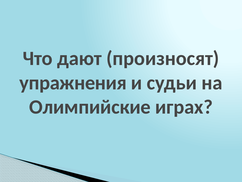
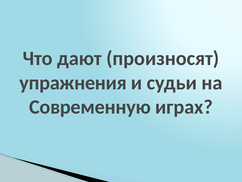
Олимпийские: Олимпийские -> Современную (90, 107)
